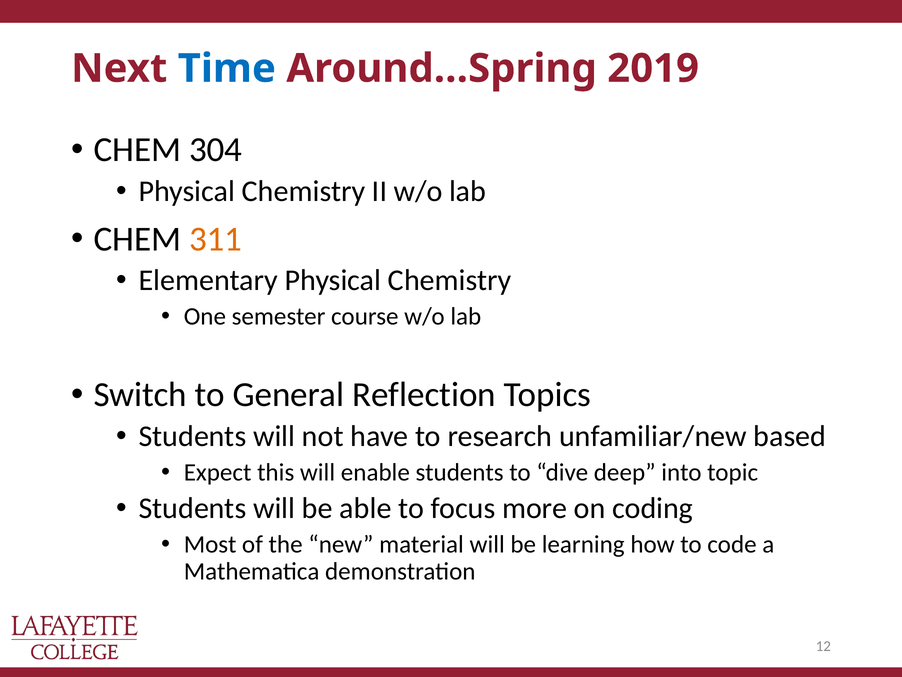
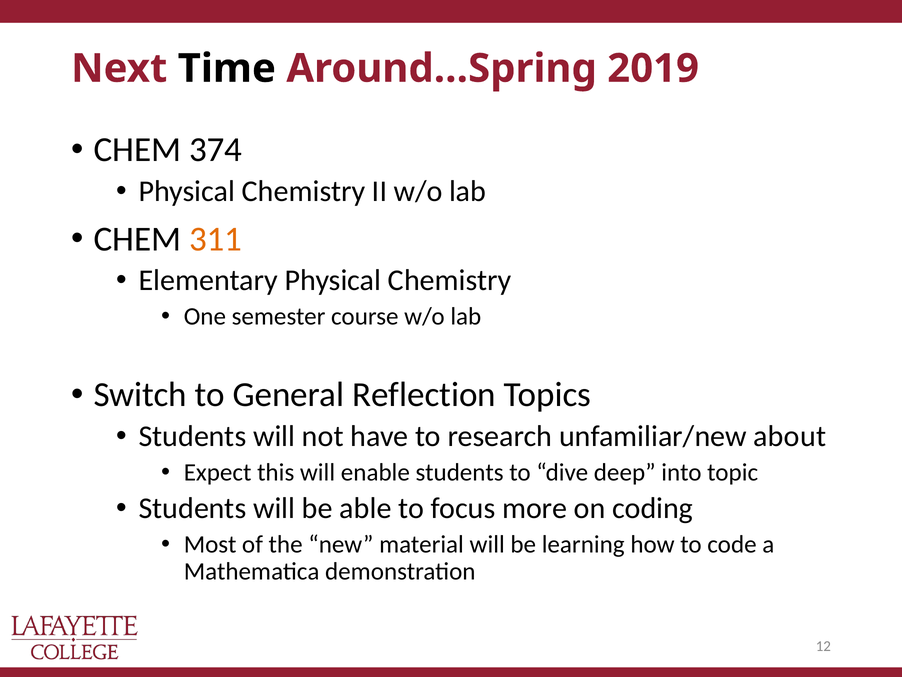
Time colour: blue -> black (227, 68)
304: 304 -> 374 (216, 150)
based: based -> about (790, 436)
